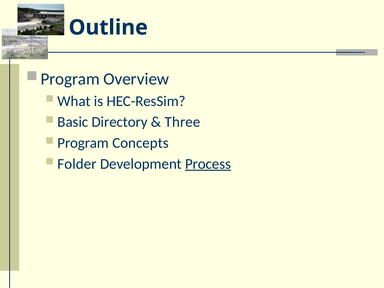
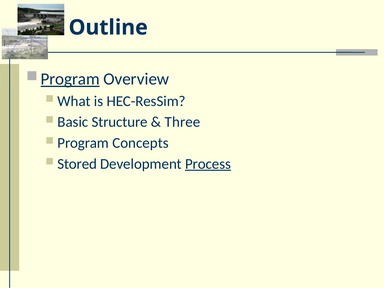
Program underline: none -> present (70, 79)
Directory: Directory -> Structure (120, 122)
Folder: Folder -> Stored (77, 164)
